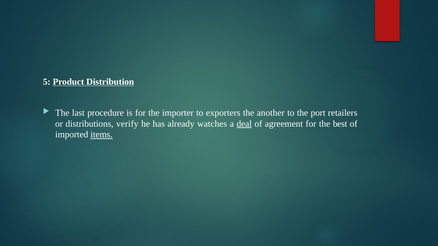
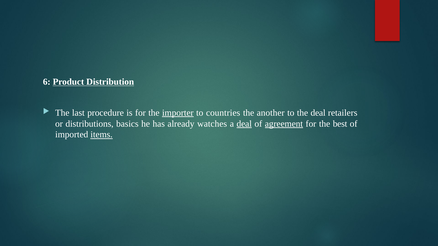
5: 5 -> 6 (47, 82)
importer underline: none -> present (178, 113)
exporters: exporters -> countries (223, 113)
the port: port -> deal (318, 113)
verify: verify -> basics (127, 124)
agreement underline: none -> present (284, 124)
